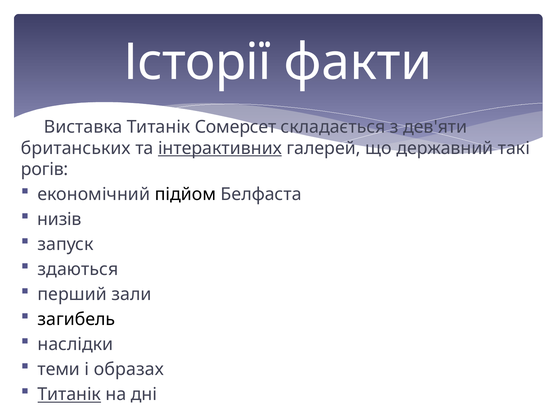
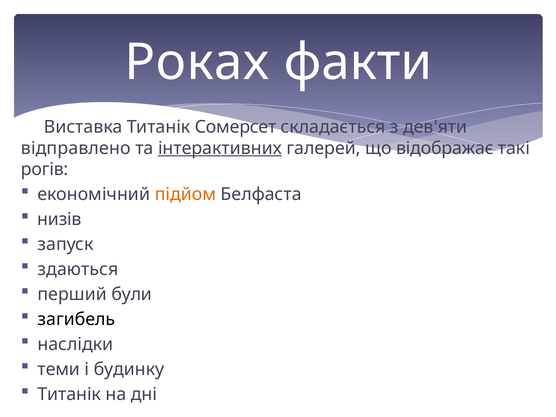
Історії: Історії -> Роках (197, 62)
британських: британських -> відправлено (76, 148)
державний: державний -> відображає (445, 148)
підйом colour: black -> orange (185, 194)
зали: зали -> були (132, 294)
образах: образах -> будинку (129, 369)
Титанік underline: present -> none (69, 394)
